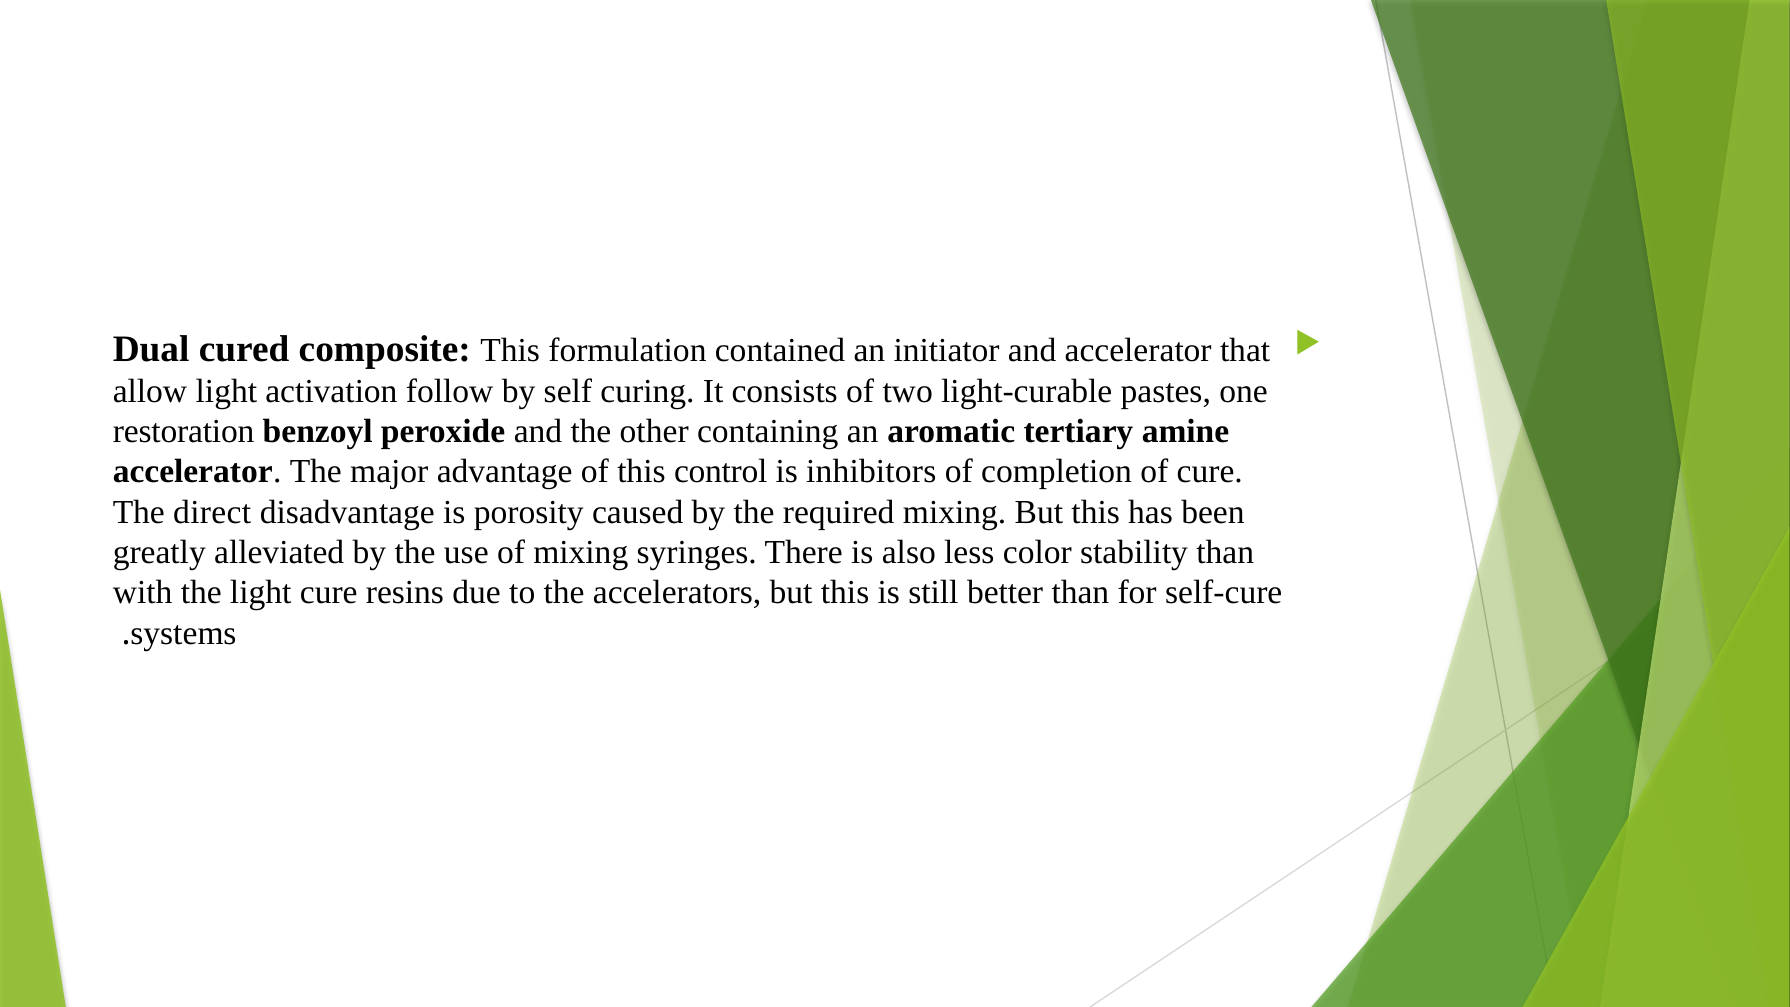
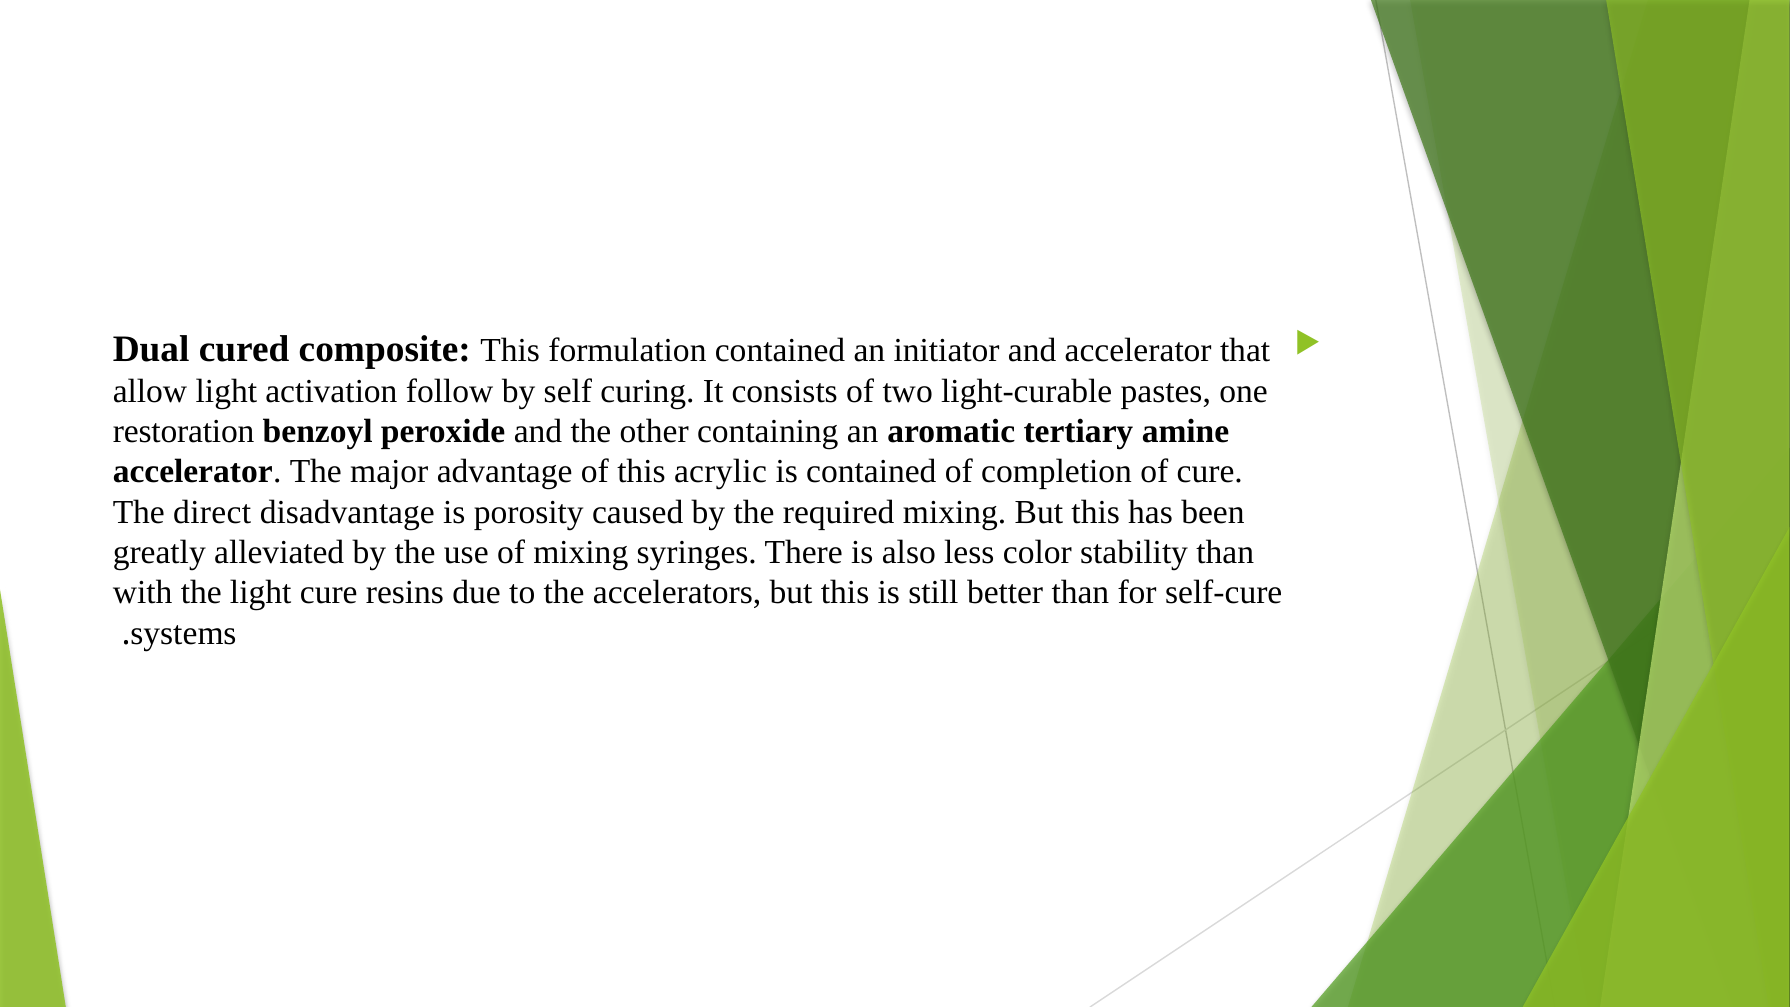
control: control -> acrylic (720, 472)
is inhibitors: inhibitors -> contained (871, 472)
